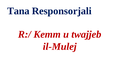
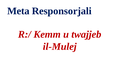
Tana: Tana -> Meta (18, 11)
